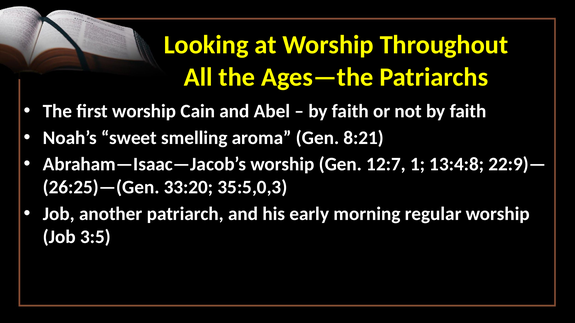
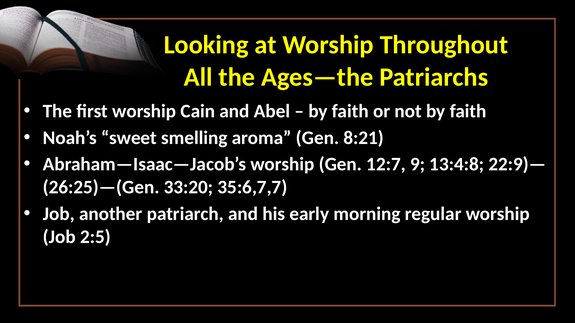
1: 1 -> 9 (417, 164)
35:5,0,3: 35:5,0,3 -> 35:6,7,7 (252, 187)
3:5: 3:5 -> 2:5 (95, 237)
